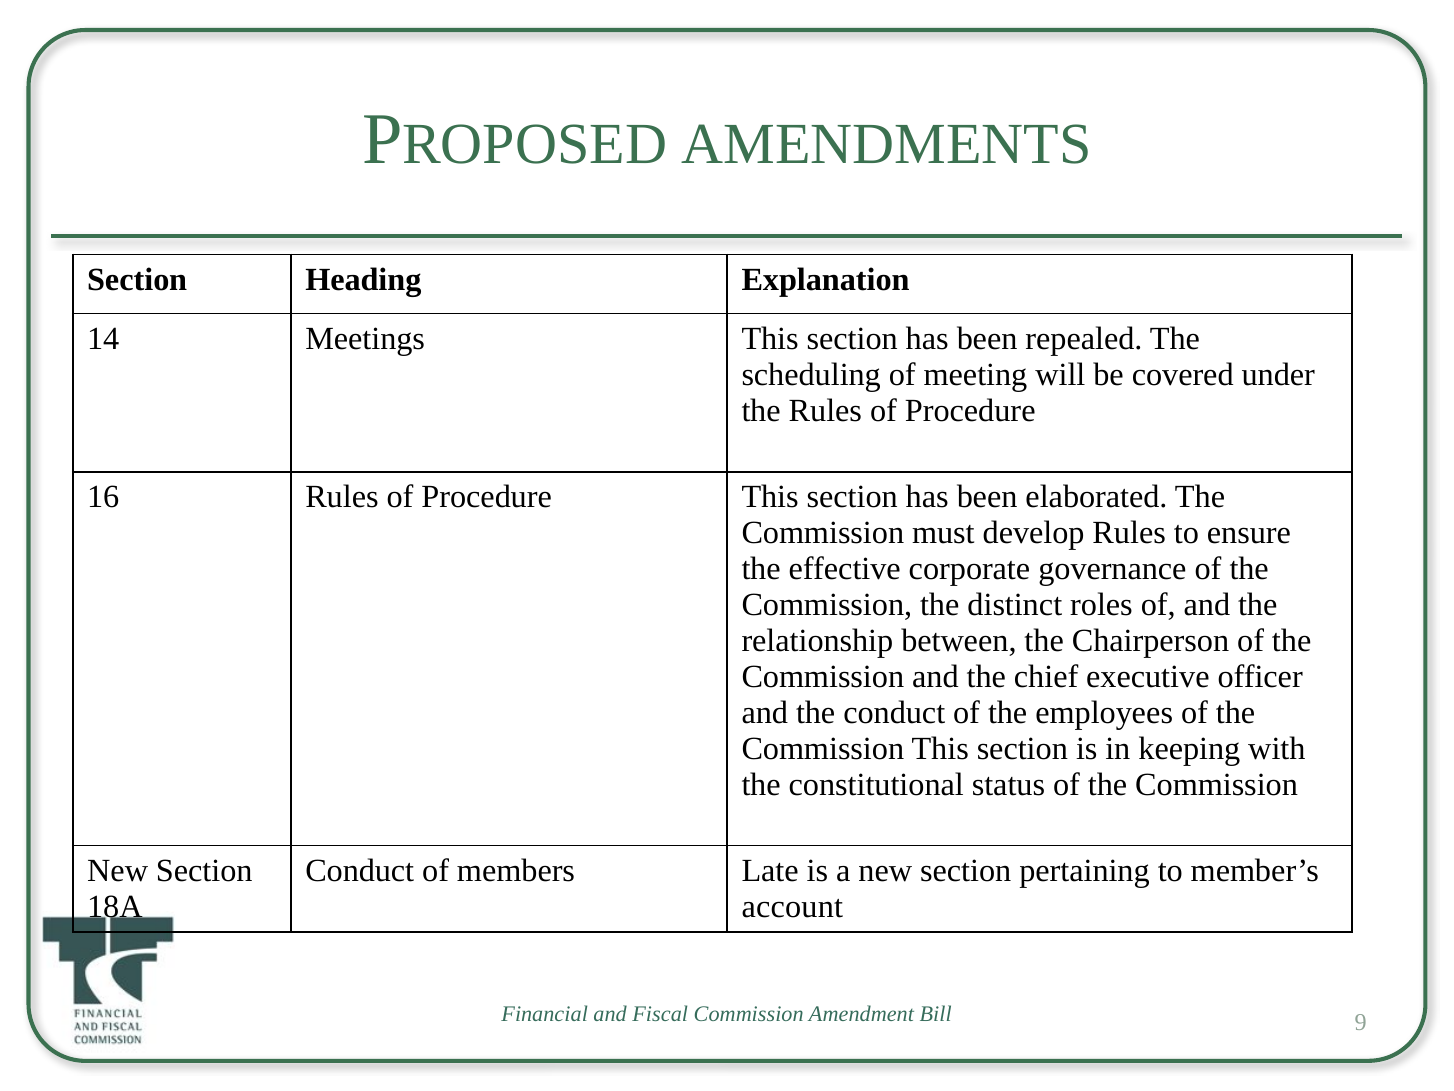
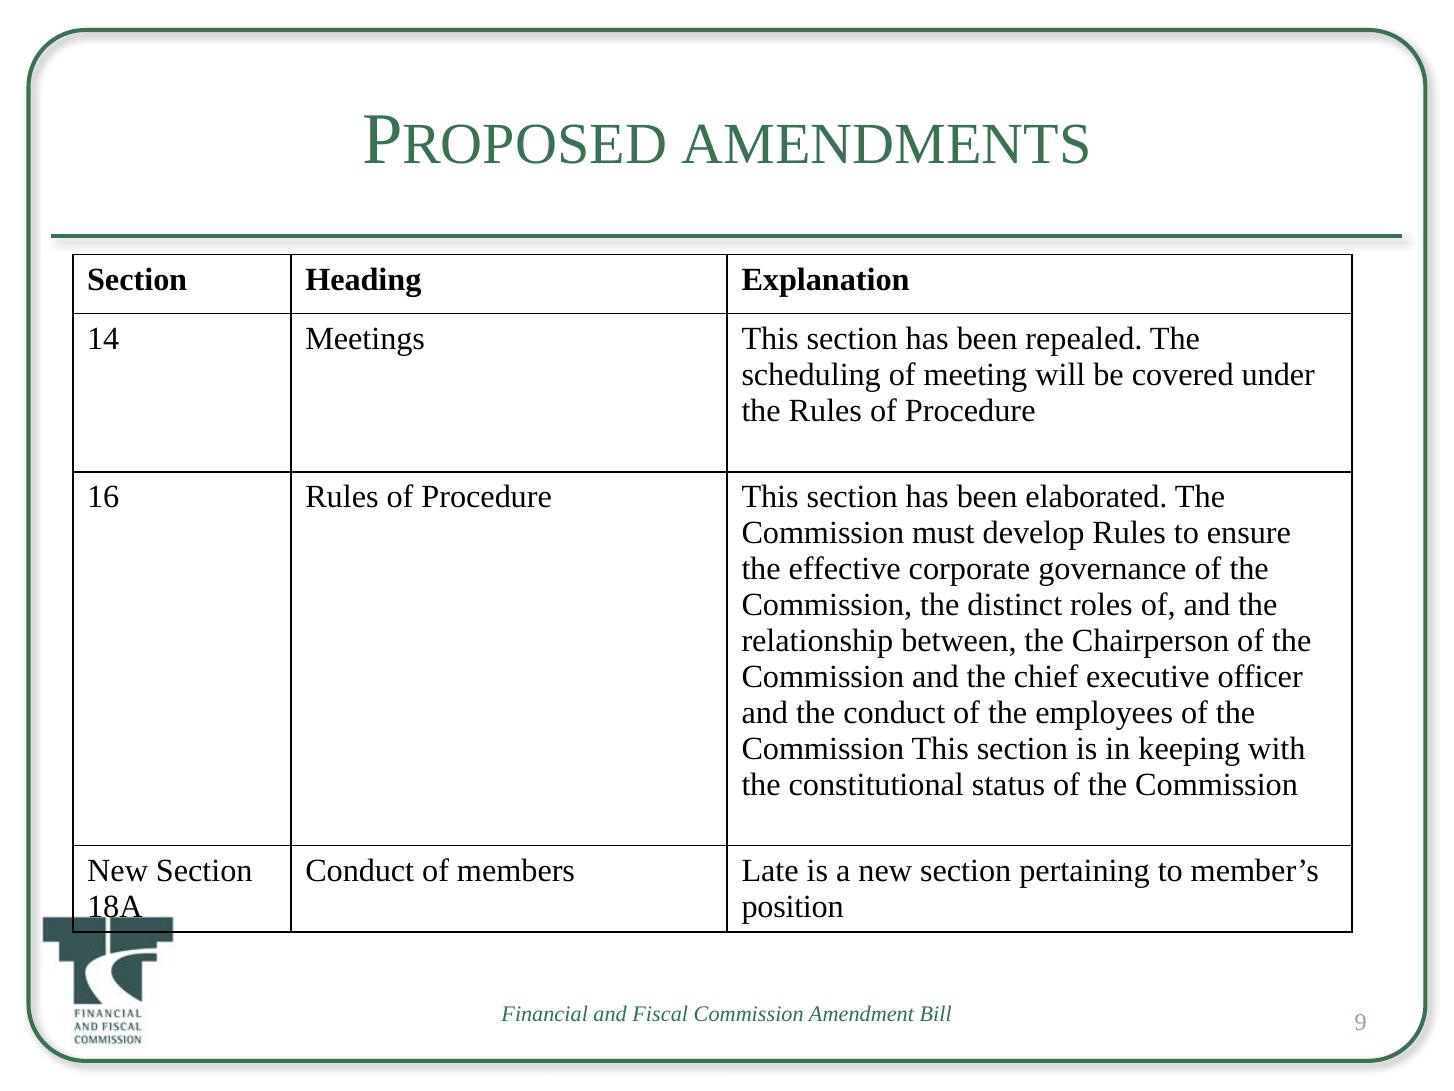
account: account -> position (793, 906)
